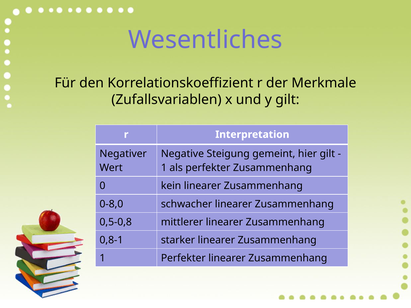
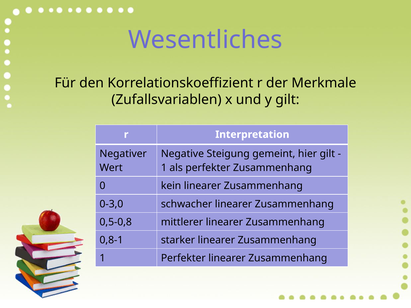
0-8,0: 0-8,0 -> 0-3,0 (111, 204)
